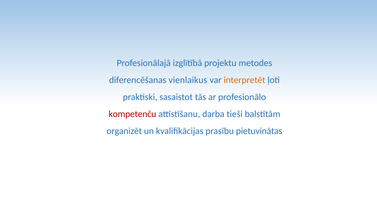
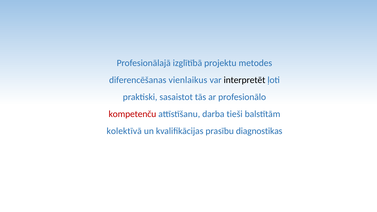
interpretēt colour: orange -> black (244, 80)
organizēt: organizēt -> kolektīvā (124, 131)
pietuvinātas: pietuvinātas -> diagnostikas (259, 131)
